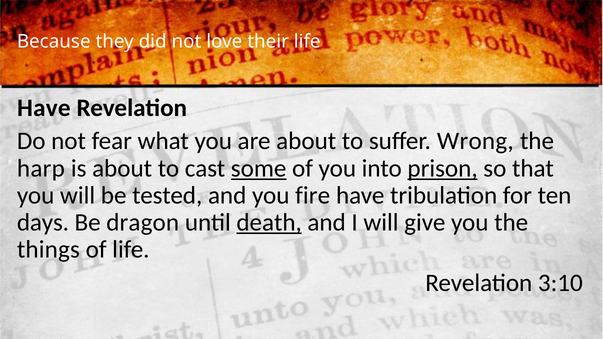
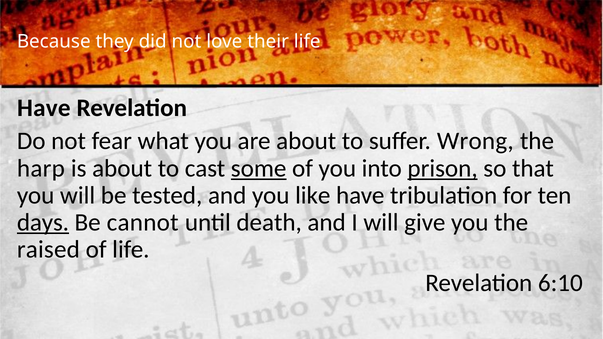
fire: fire -> like (313, 195)
days underline: none -> present (43, 223)
dragon: dragon -> cannot (143, 223)
death underline: present -> none (269, 223)
things: things -> raised (48, 250)
3:10: 3:10 -> 6:10 (560, 283)
